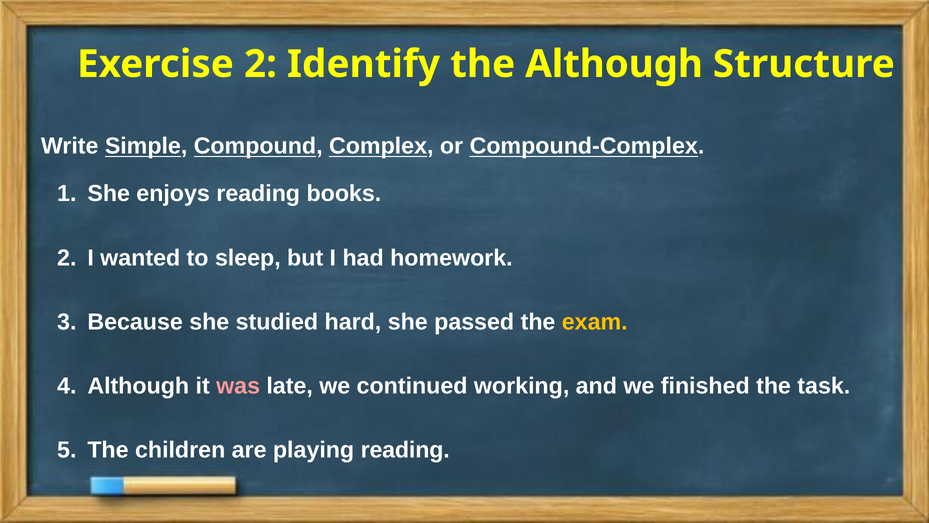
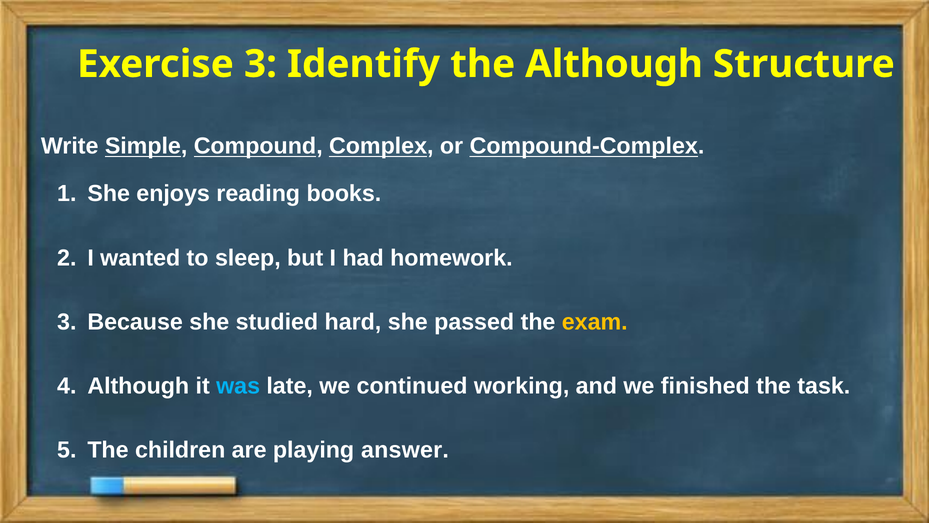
Exercise 2: 2 -> 3 (260, 64)
was colour: pink -> light blue (238, 386)
playing reading: reading -> answer (405, 450)
